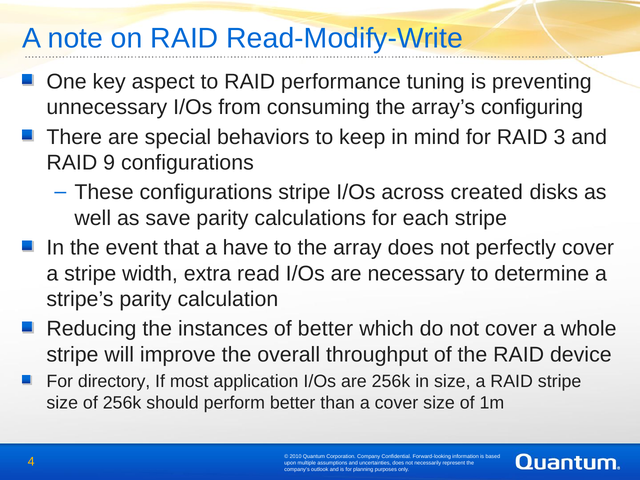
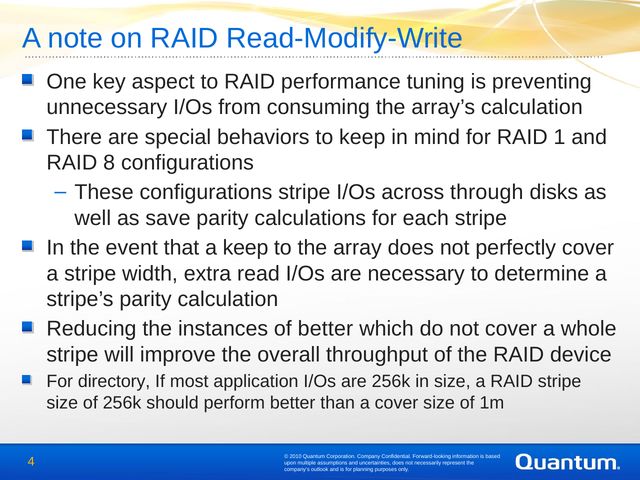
array’s configuring: configuring -> calculation (532, 107)
3: 3 -> 1 (560, 137)
9: 9 -> 8 (109, 163)
created: created -> through (487, 192)
a have: have -> keep (246, 248)
